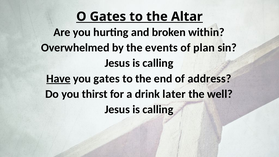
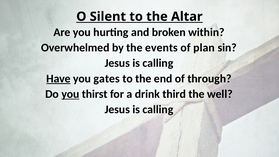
O Gates: Gates -> Silent (108, 17)
address: address -> through (209, 79)
you underline: none -> present (70, 94)
later: later -> third (174, 94)
